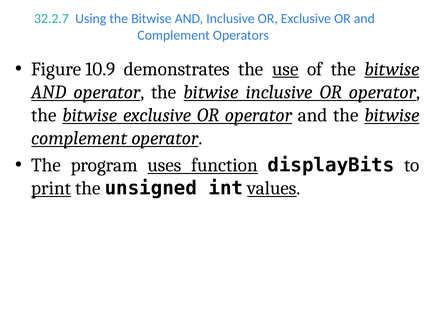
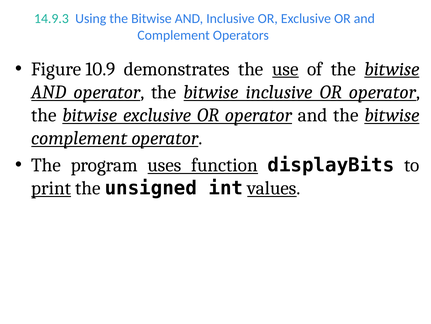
32.2.7: 32.2.7 -> 14.9.3 (51, 19)
